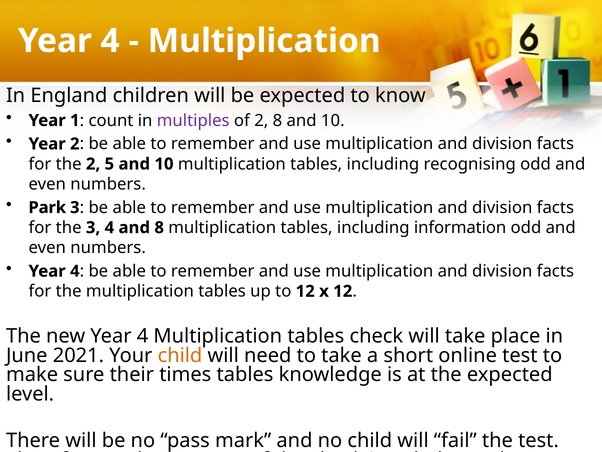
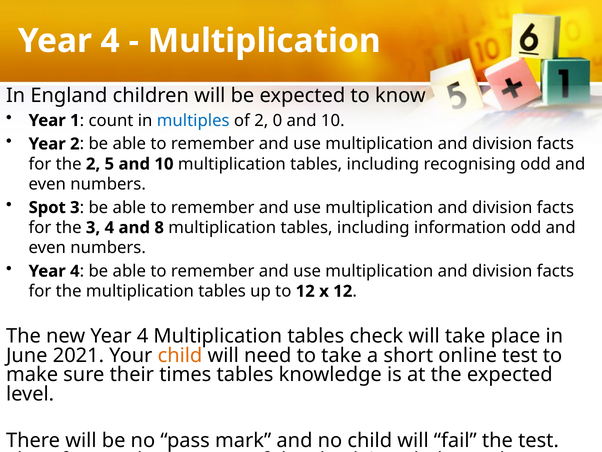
multiples colour: purple -> blue (193, 120)
2 8: 8 -> 0 (278, 120)
Park: Park -> Spot (47, 207)
